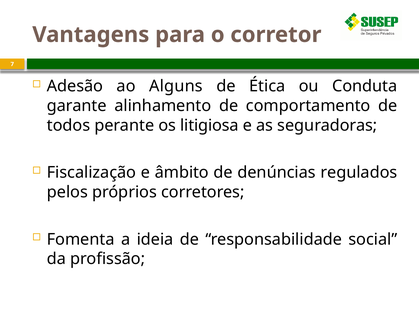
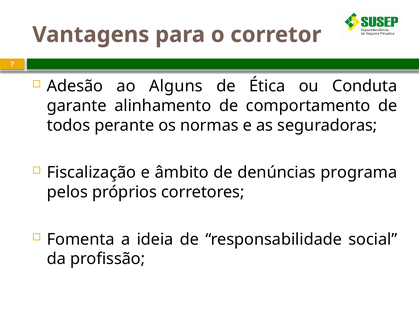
litigiosa: litigiosa -> normas (209, 125)
regulados: regulados -> programa (359, 173)
